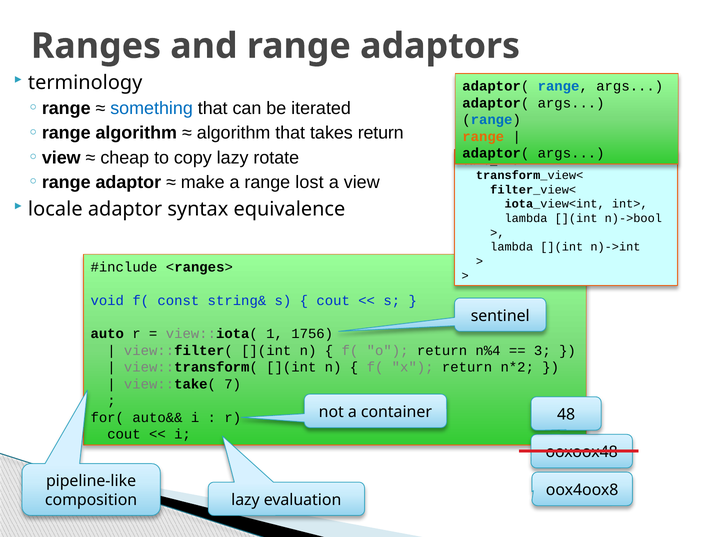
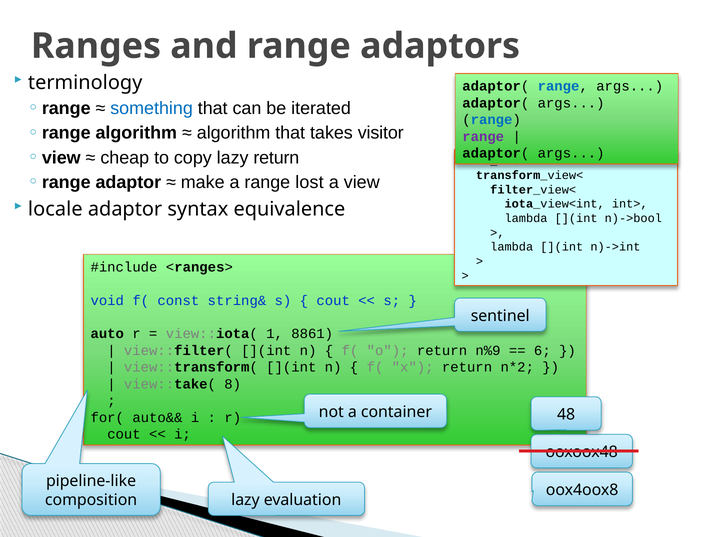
takes return: return -> visitor (381, 133)
range colour: orange -> purple (483, 136)
lazy rotate: rotate -> return (276, 158)
1756: 1756 -> 8861 (312, 334)
n%4: n%4 -> n%9 (488, 351)
3: 3 -> 6 (542, 351)
7: 7 -> 8 (233, 384)
